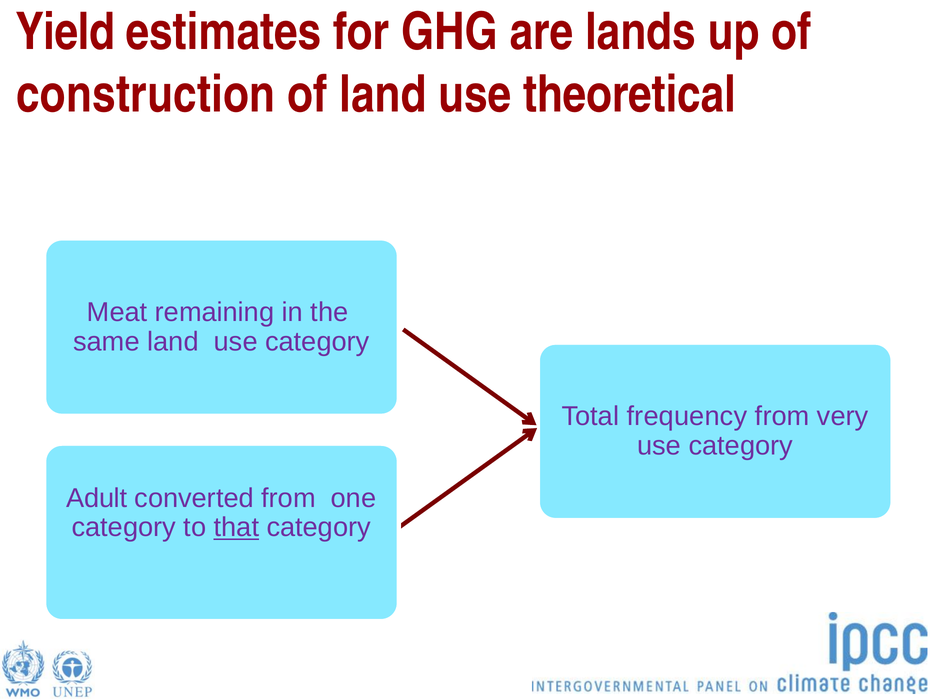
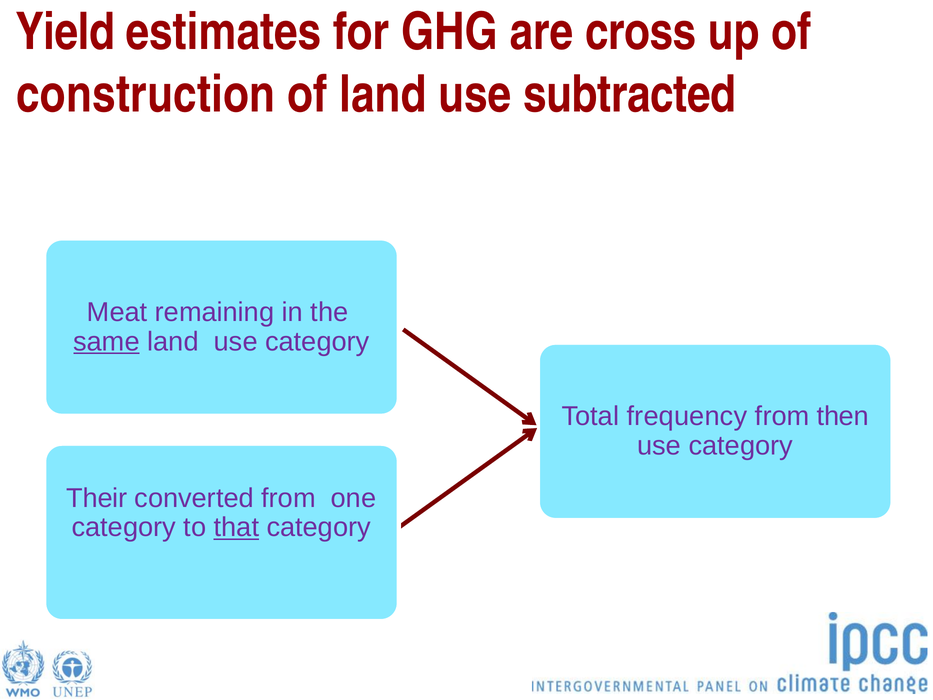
lands: lands -> cross (641, 32)
theoretical: theoretical -> subtracted (630, 94)
same underline: none -> present (107, 342)
very: very -> then (843, 416)
Adult: Adult -> Their (97, 498)
